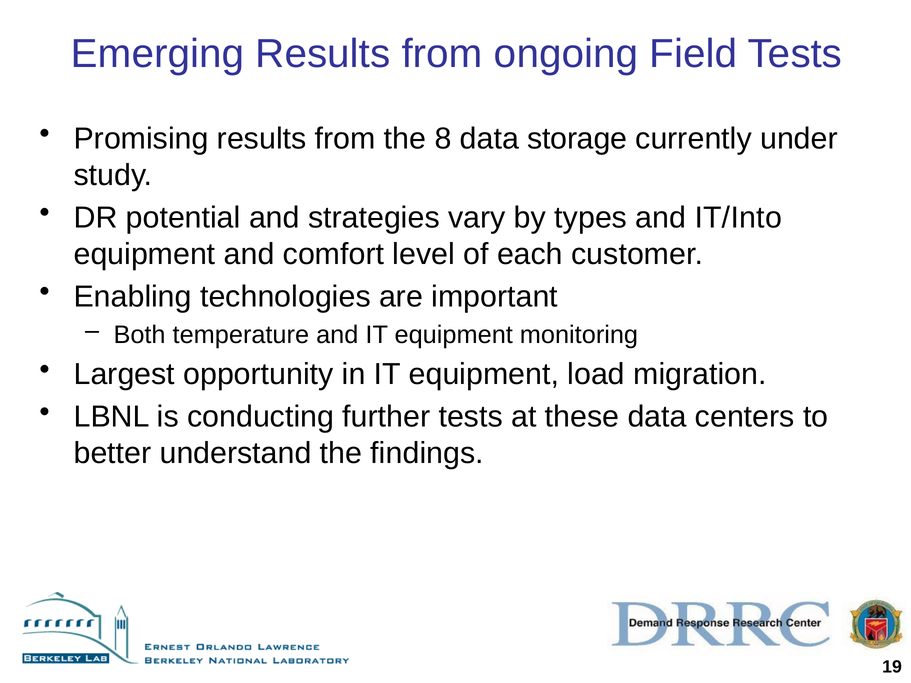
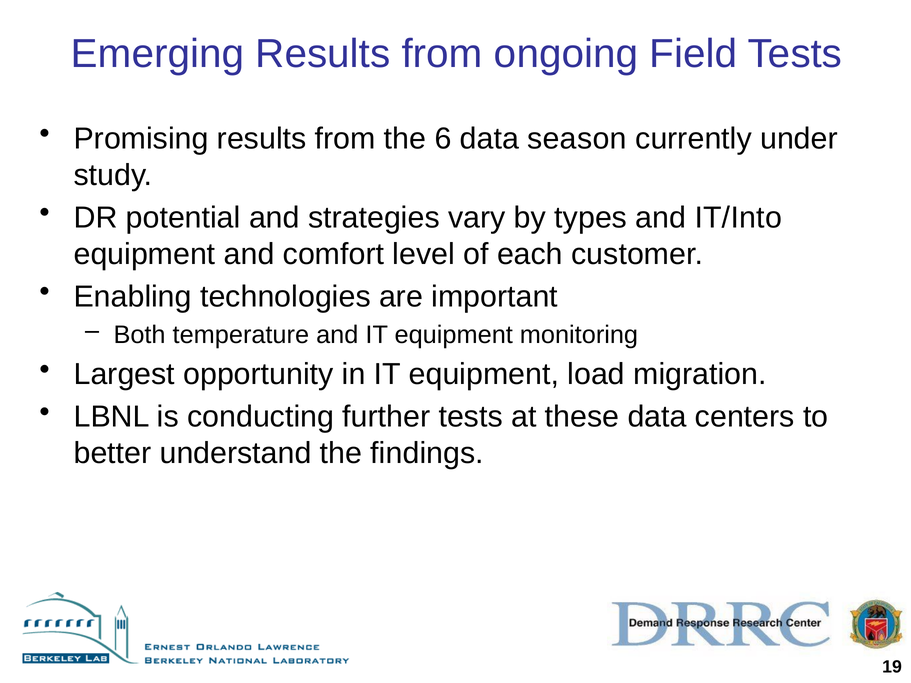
8: 8 -> 6 (443, 139)
storage: storage -> season (577, 139)
